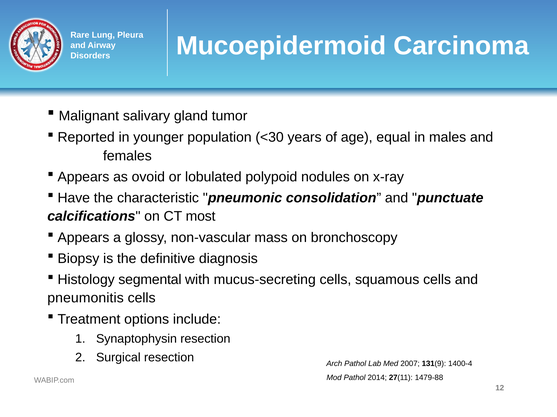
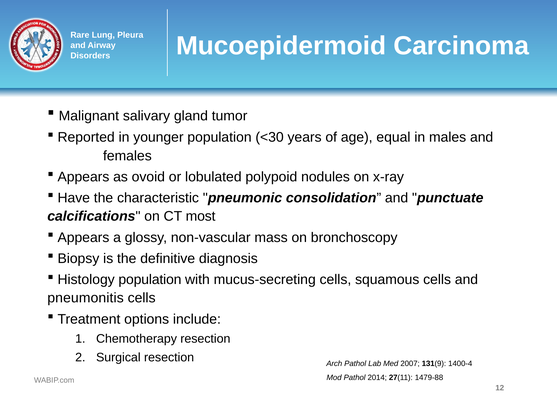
Histology segmental: segmental -> population (150, 280)
Synaptophysin: Synaptophysin -> Chemotherapy (137, 339)
